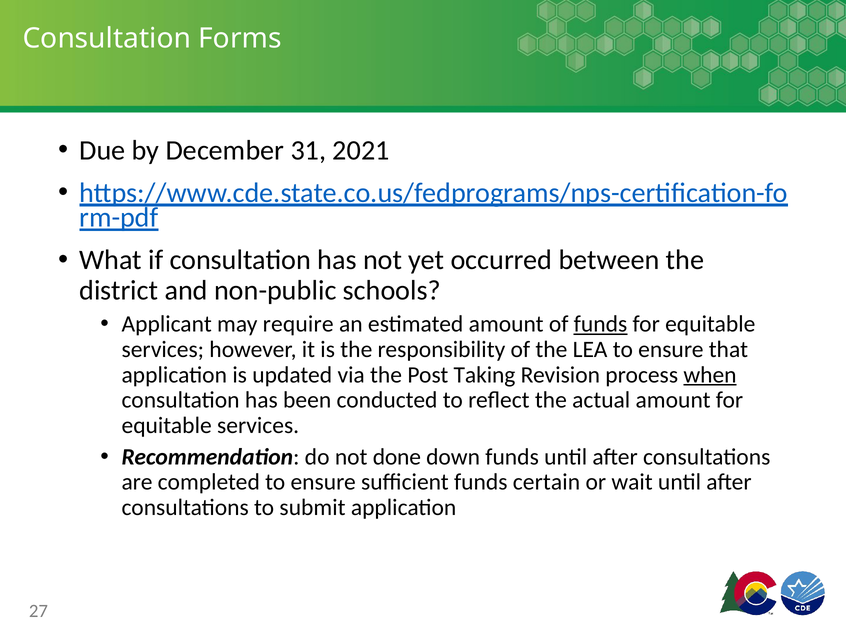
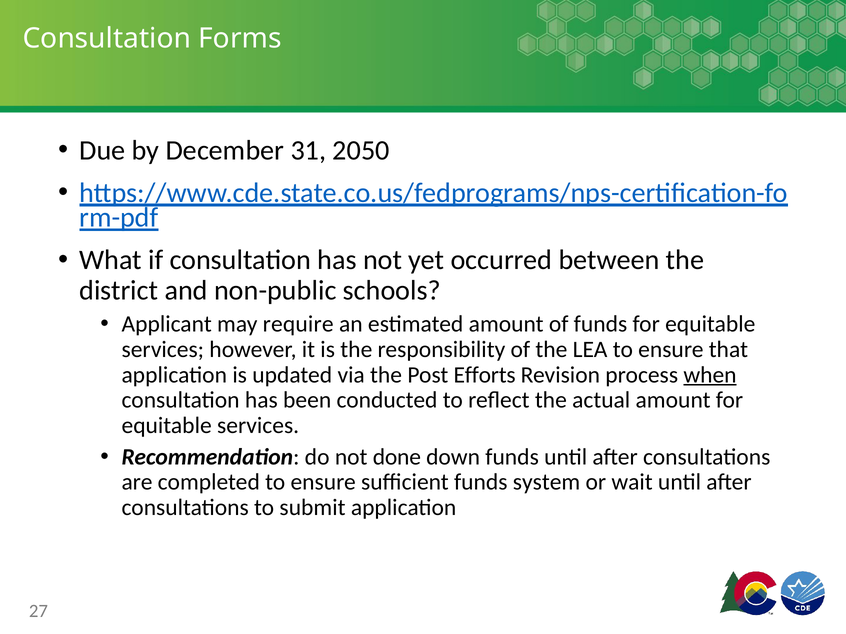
2021: 2021 -> 2050 (361, 150)
funds underline: present -> none (600, 324)
Taking: Taking -> Efforts (485, 375)
certain: certain -> system (547, 483)
